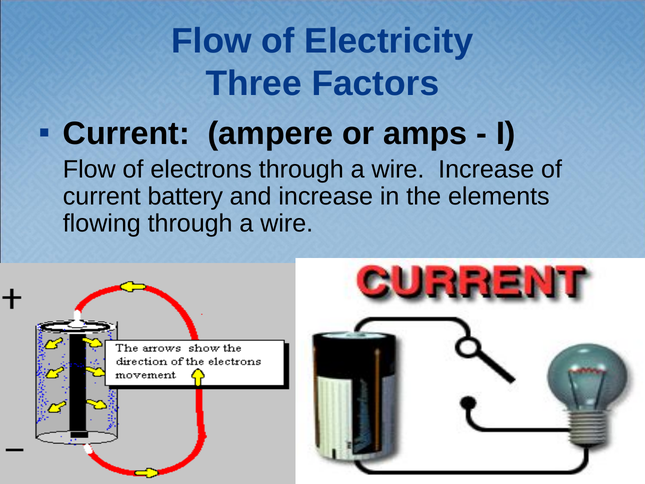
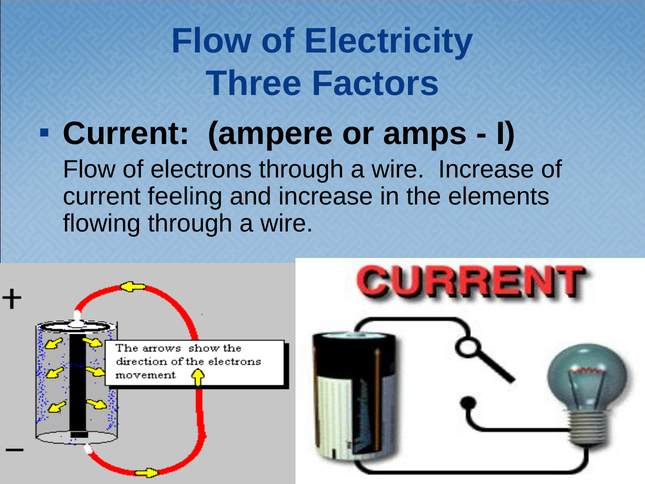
battery: battery -> feeling (185, 196)
